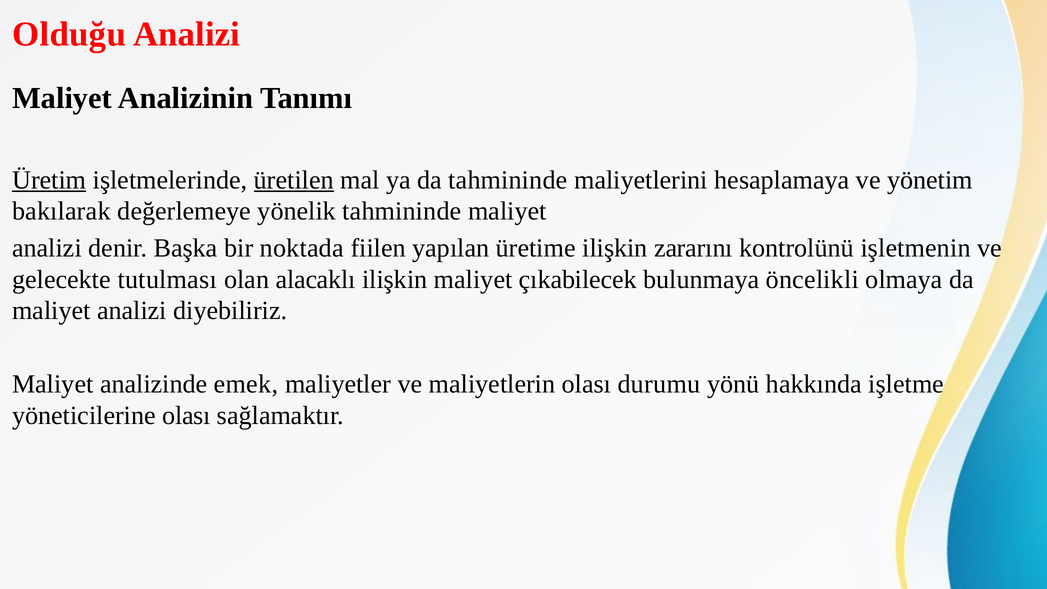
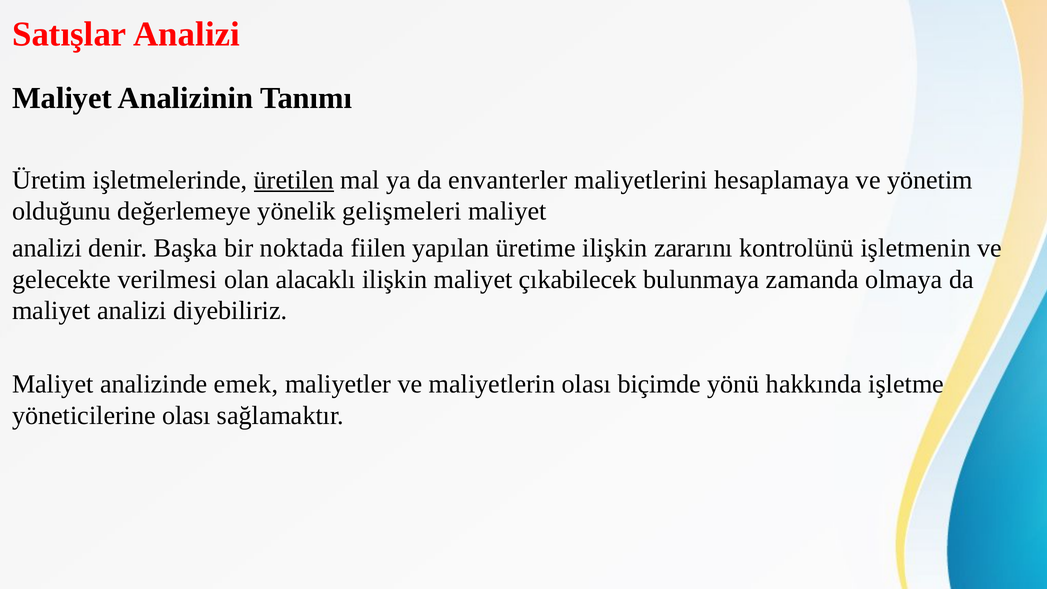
Olduğu: Olduğu -> Satışlar (69, 34)
Üretim underline: present -> none (49, 180)
da tahmininde: tahmininde -> envanterler (508, 180)
bakılarak: bakılarak -> olduğunu (62, 211)
yönelik tahmininde: tahmininde -> gelişmeleri (402, 211)
tutulması: tutulması -> verilmesi (167, 279)
öncelikli: öncelikli -> zamanda (812, 279)
durumu: durumu -> biçimde (659, 384)
